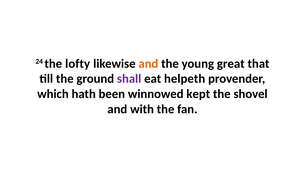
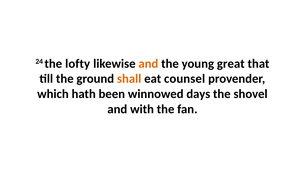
shall colour: purple -> orange (129, 79)
helpeth: helpeth -> counsel (185, 79)
kept: kept -> days (198, 94)
